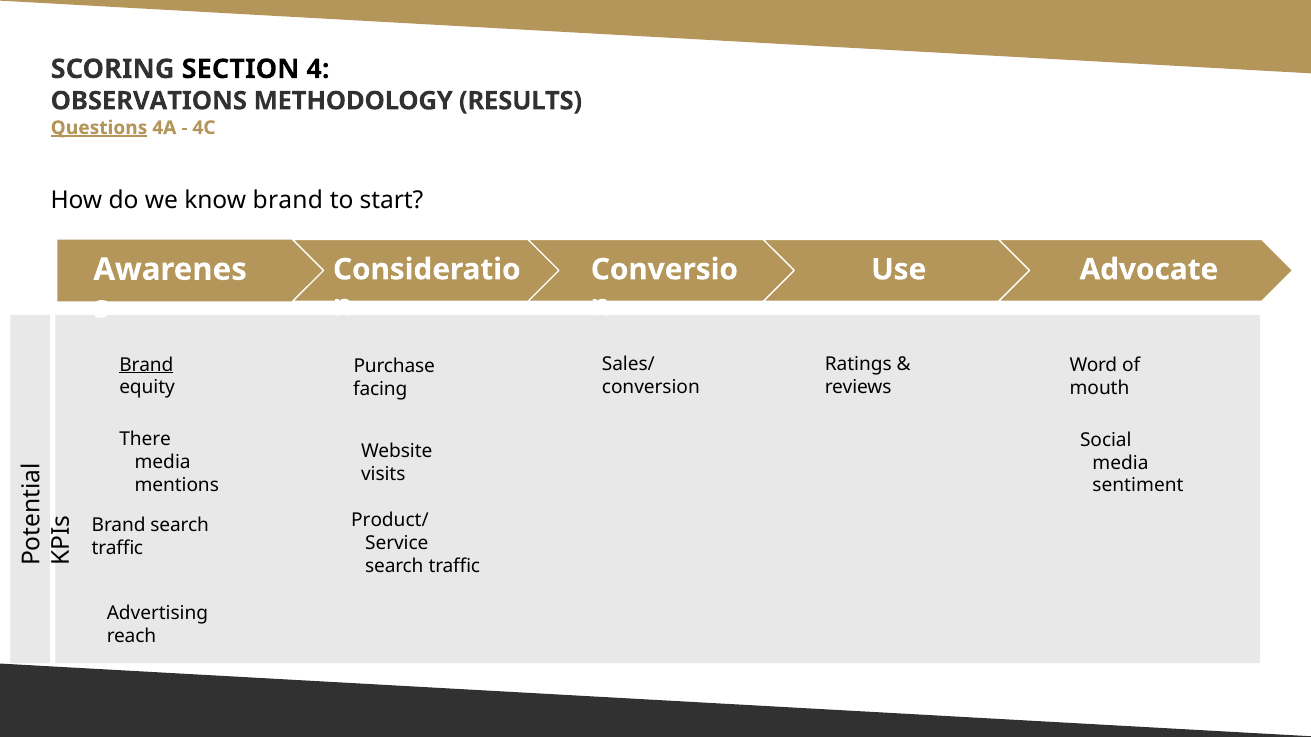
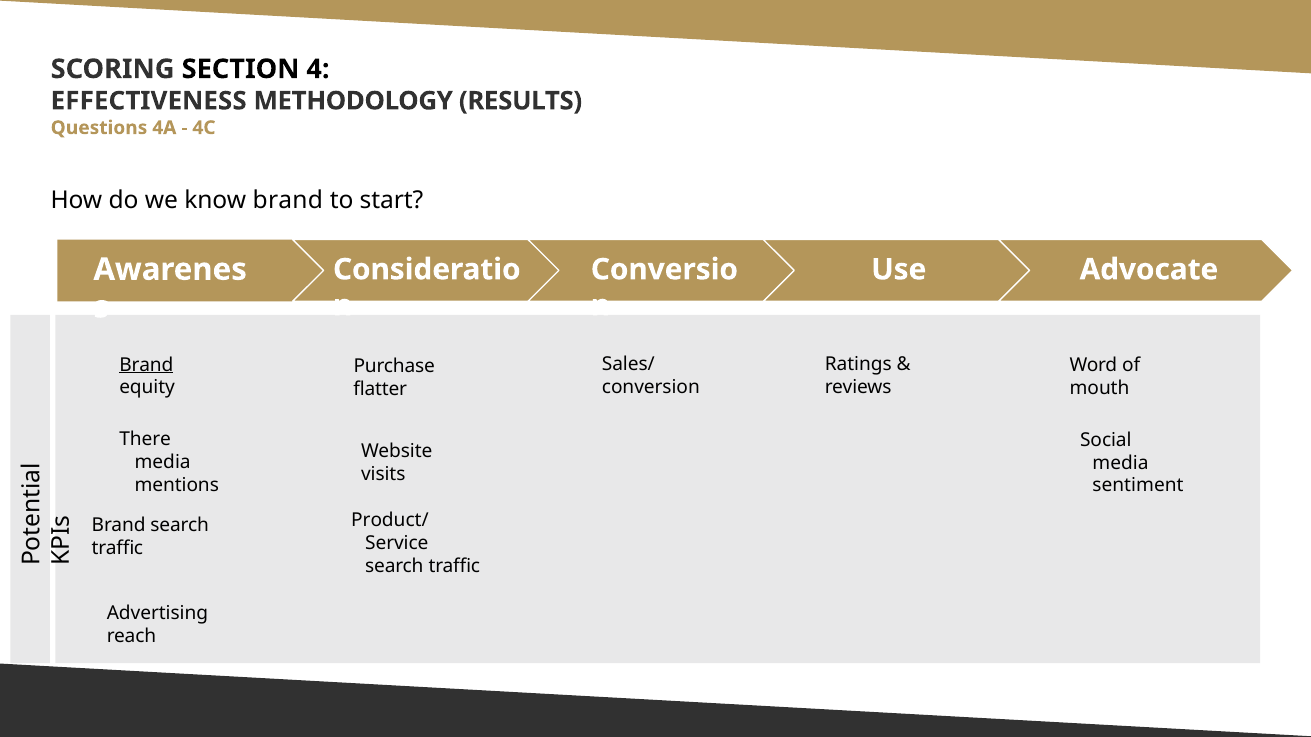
OBSERVATIONS: OBSERVATIONS -> EFFECTIVENESS (149, 101)
Questions underline: present -> none (99, 128)
facing: facing -> flatter (380, 389)
